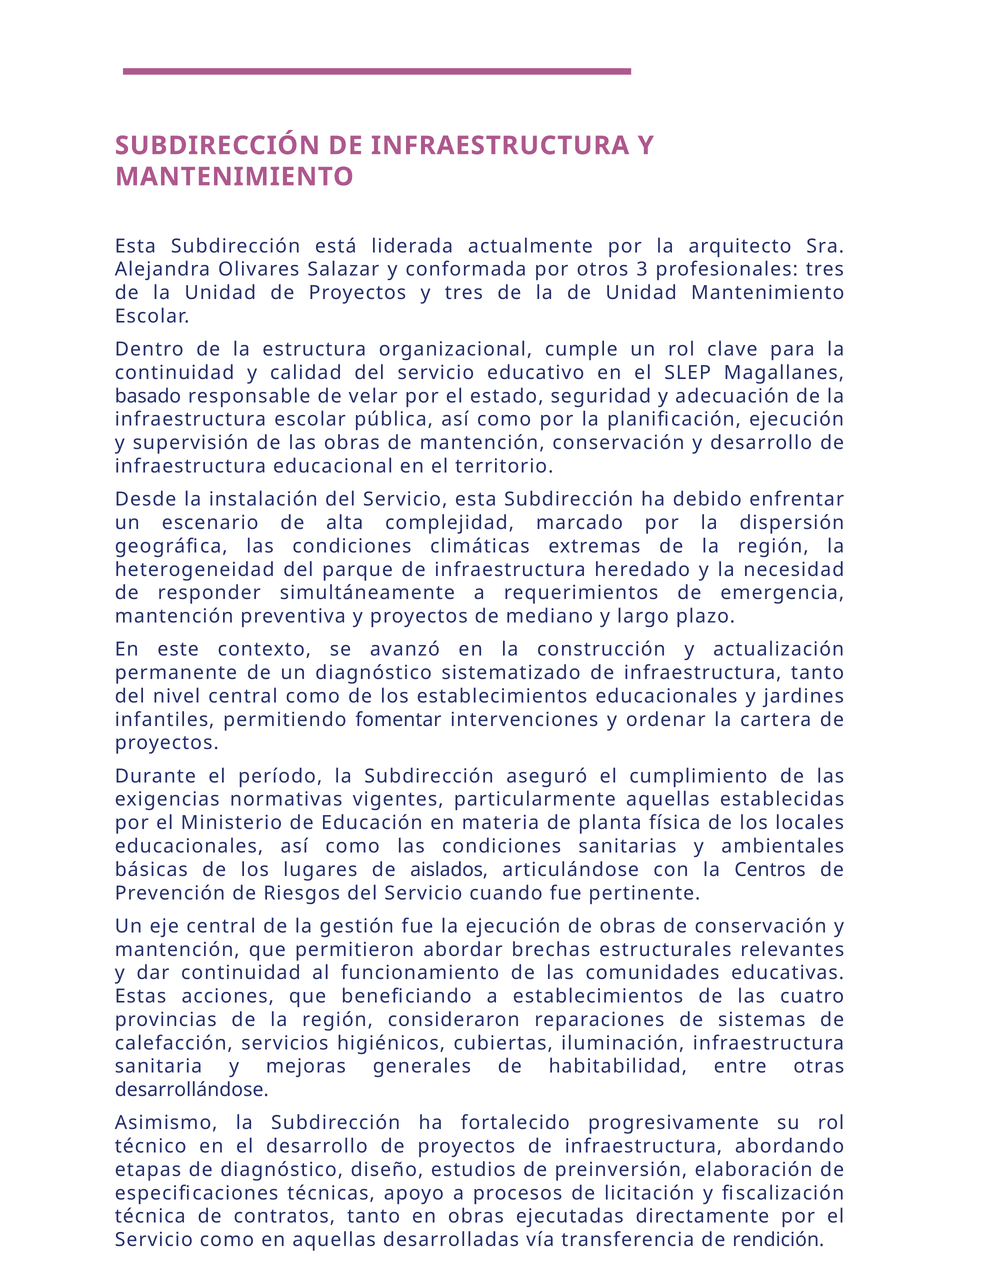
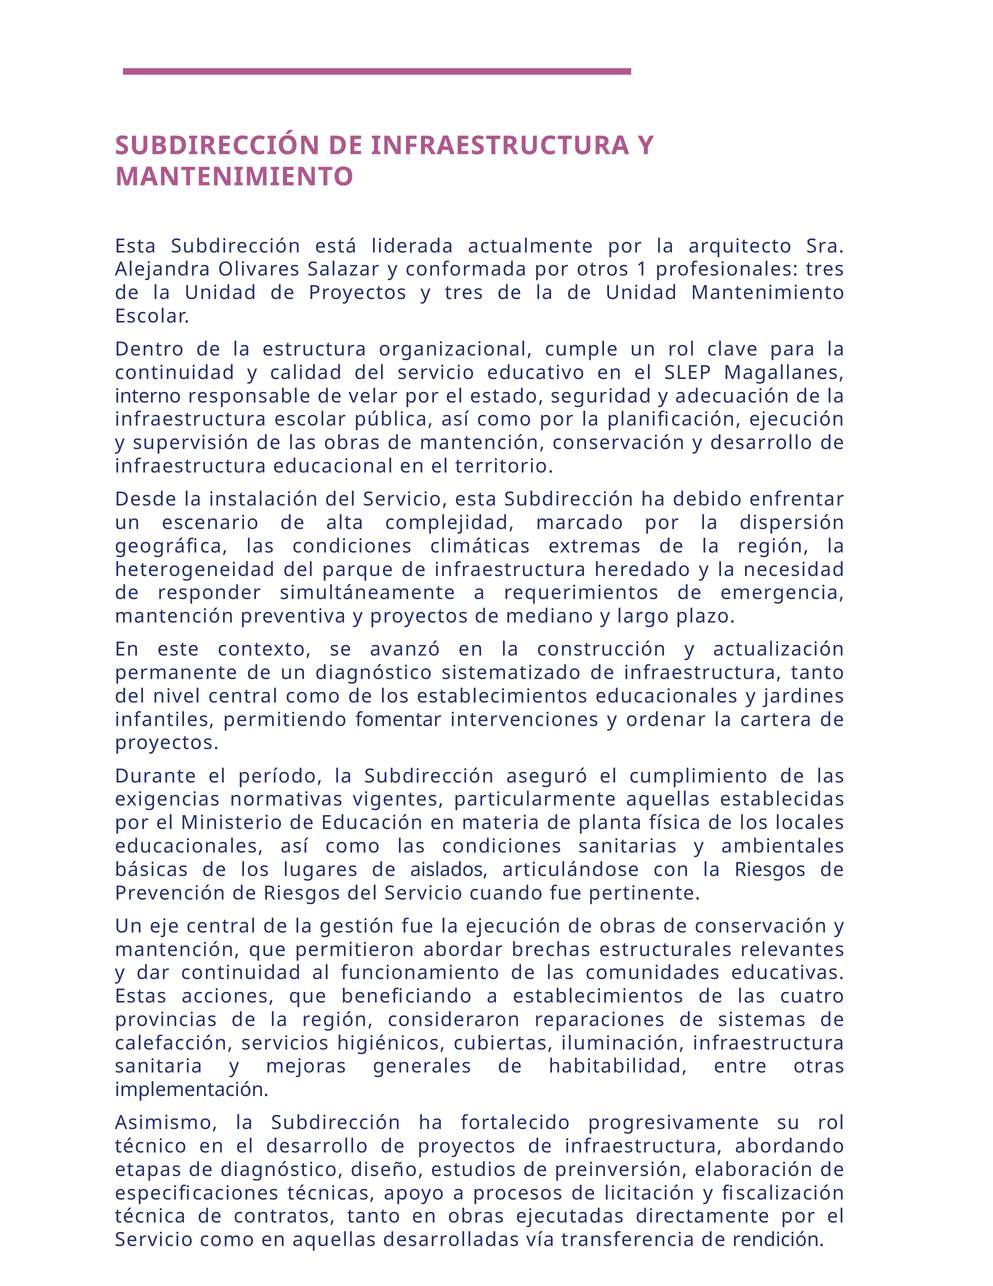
3: 3 -> 1 (642, 269)
basado: basado -> interno (148, 396)
la Centros: Centros -> Riesgos (770, 869)
desarrollándose: desarrollándose -> implementación (192, 1089)
